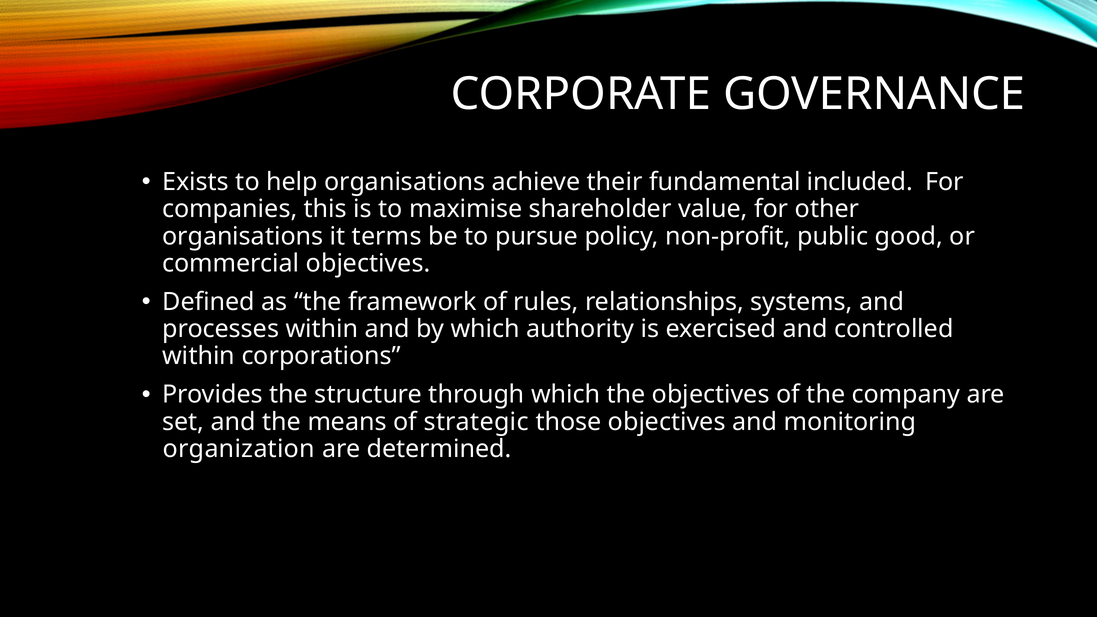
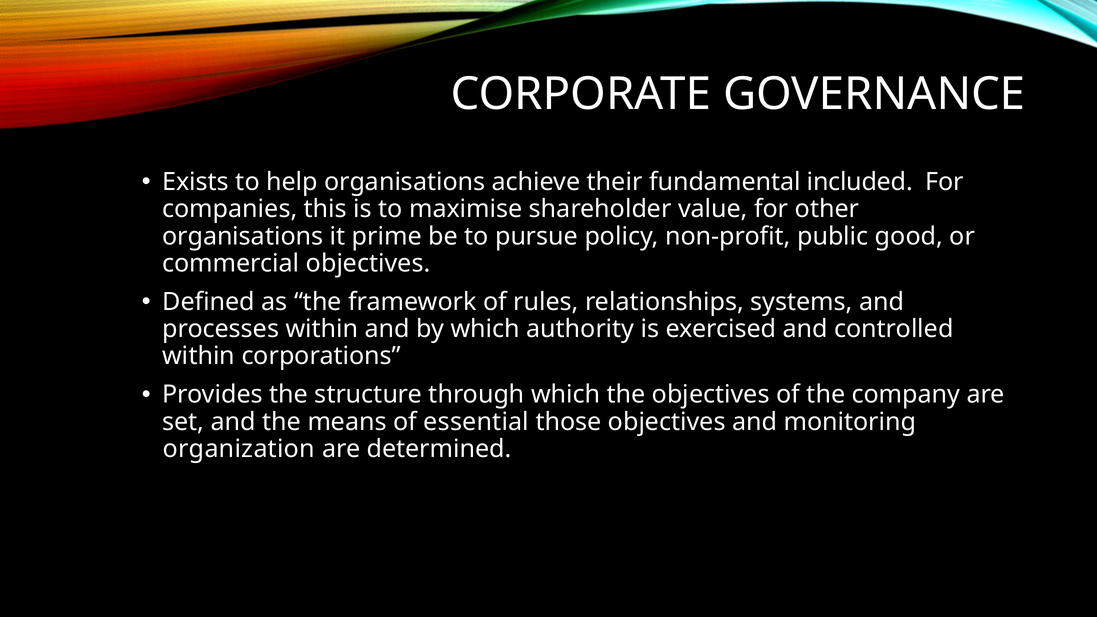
terms: terms -> prime (387, 236)
strategic: strategic -> essential (476, 422)
